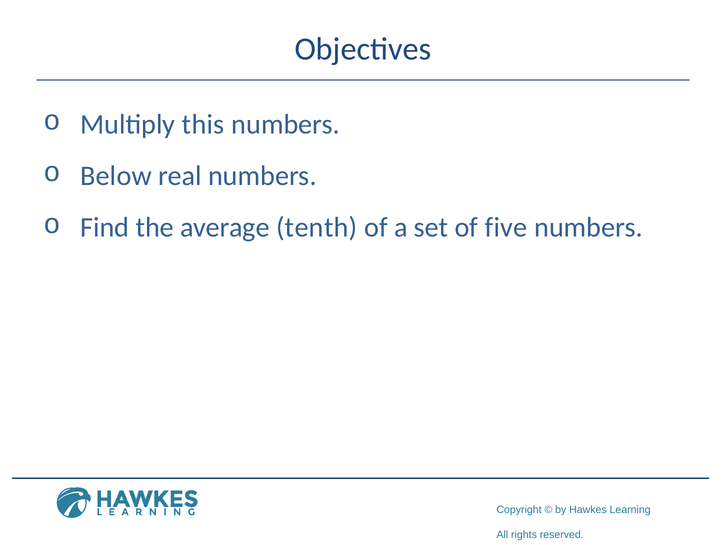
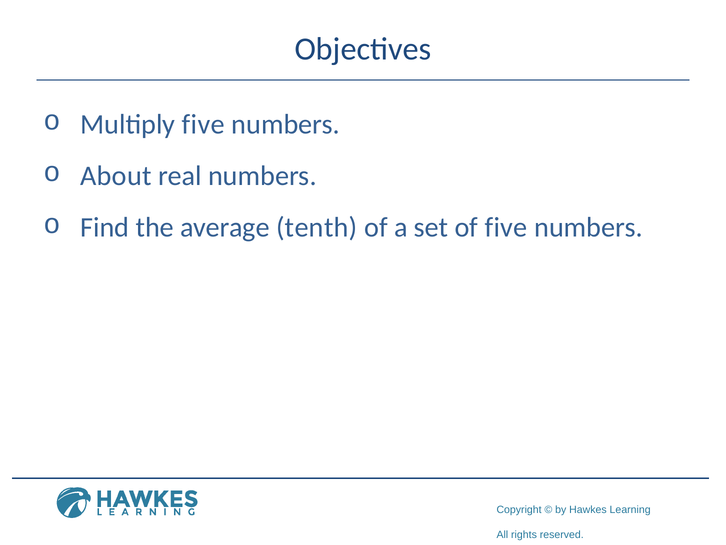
Multiply this: this -> five (203, 124)
Below: Below -> About (116, 176)
